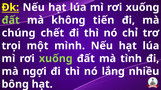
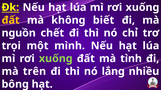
đất colour: light green -> yellow (11, 20)
tiến: tiến -> biết (104, 20)
chúng: chúng -> nguồn (19, 33)
ngợi: ngợi -> trên (34, 72)
